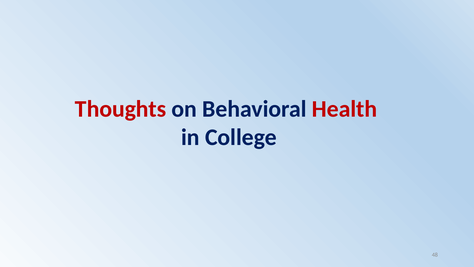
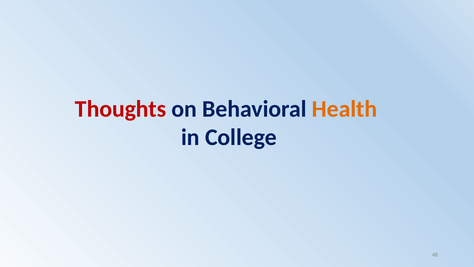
Health colour: red -> orange (345, 109)
